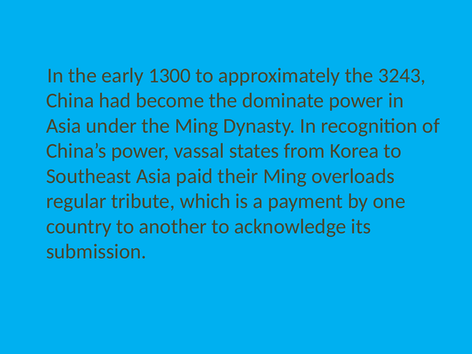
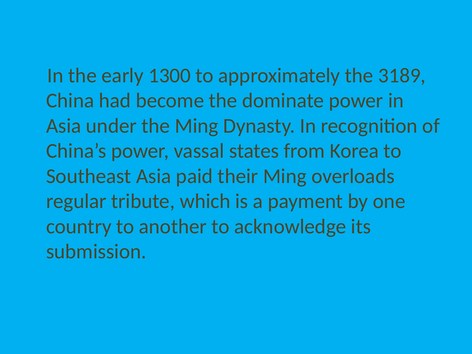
3243: 3243 -> 3189 (402, 75)
